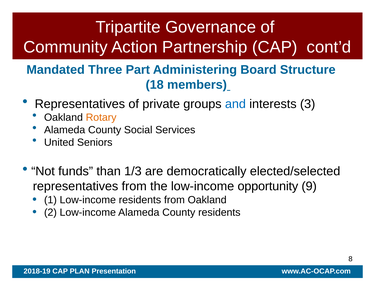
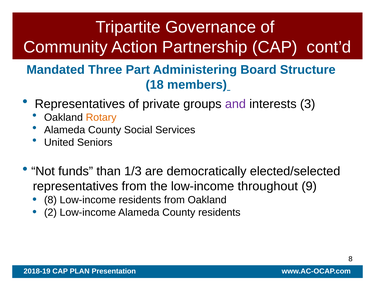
and colour: blue -> purple (235, 104)
opportunity: opportunity -> throughout (268, 186)
1: 1 -> 8 (50, 200)
